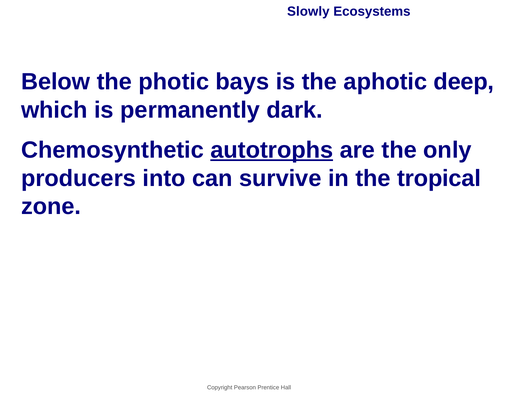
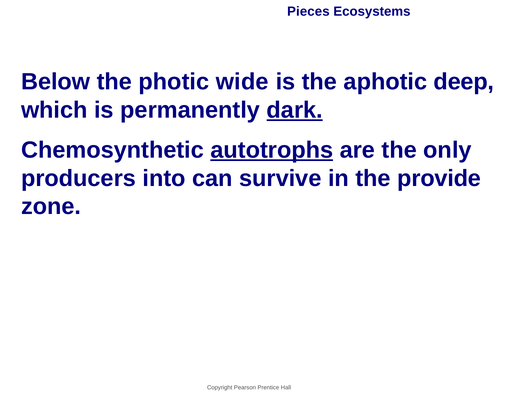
Slowly: Slowly -> Pieces (308, 12)
bays: bays -> wide (242, 82)
dark underline: none -> present (295, 110)
tropical: tropical -> provide (439, 178)
